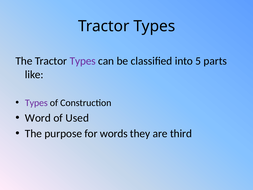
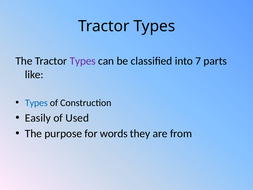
5: 5 -> 7 (198, 61)
Types colour: purple -> blue (36, 103)
Word: Word -> Easily (38, 118)
third: third -> from (181, 133)
